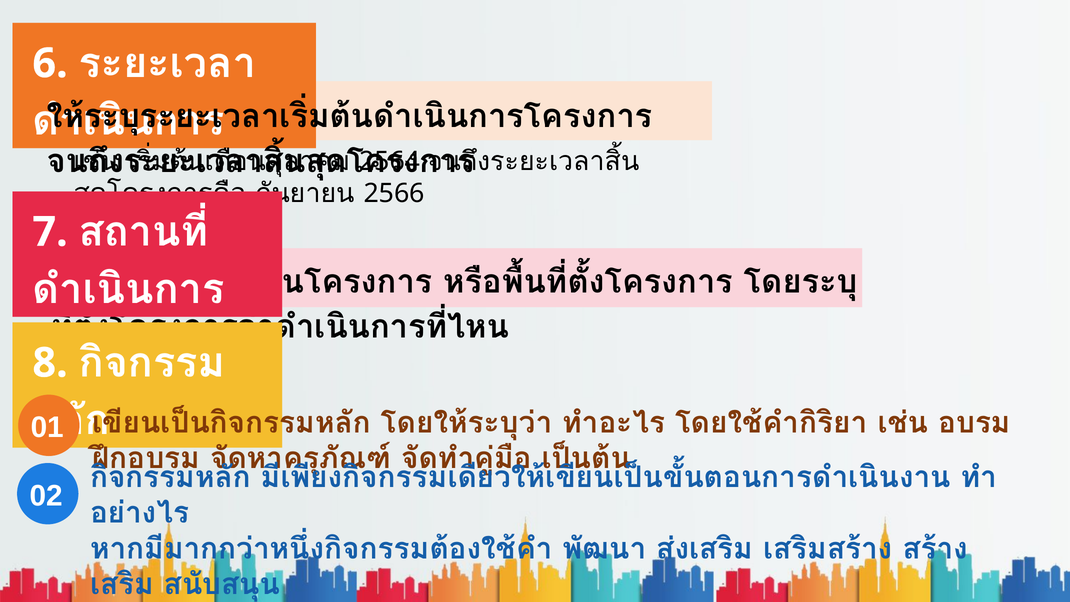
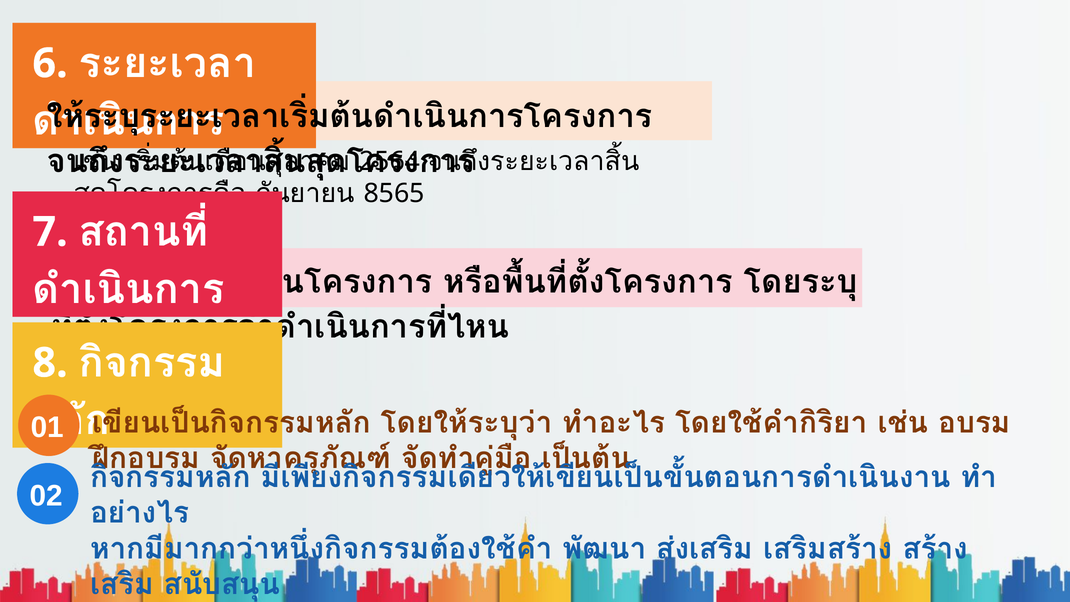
2566: 2566 -> 8565 (394, 193)
